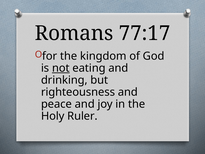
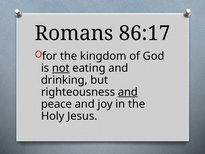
77:17: 77:17 -> 86:17 (145, 33)
and underline: none -> present (128, 92)
Ruler: Ruler -> Jesus (82, 116)
